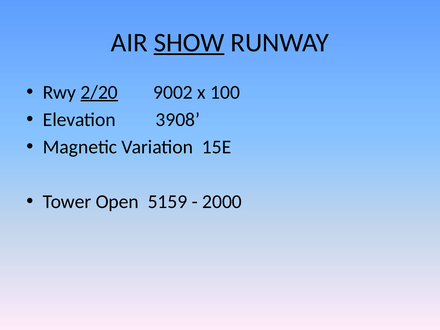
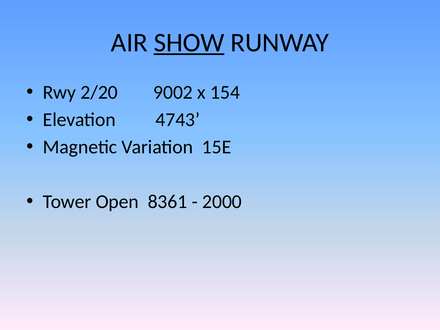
2/20 underline: present -> none (99, 92)
100: 100 -> 154 (225, 92)
3908: 3908 -> 4743 (178, 120)
5159: 5159 -> 8361 (168, 202)
